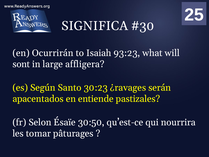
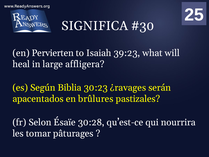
Ocurrirán: Ocurrirán -> Pervierten (53, 53)
93:23: 93:23 -> 39:23 (127, 53)
sont: sont -> heal (21, 64)
Santo: Santo -> Biblia (70, 88)
entiende: entiende -> brûlures (96, 99)
30:50: 30:50 -> 30:28 (91, 122)
